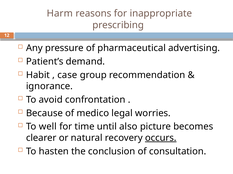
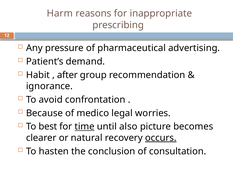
case: case -> after (67, 75)
well: well -> best (48, 127)
time underline: none -> present (85, 127)
